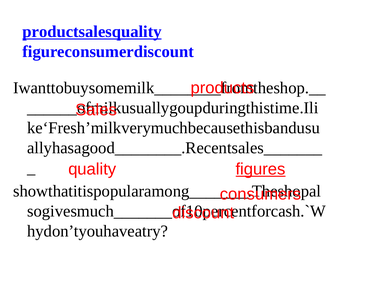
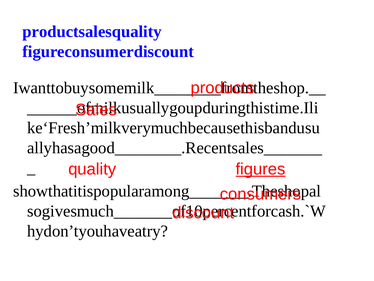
productsalesquality underline: present -> none (92, 32)
